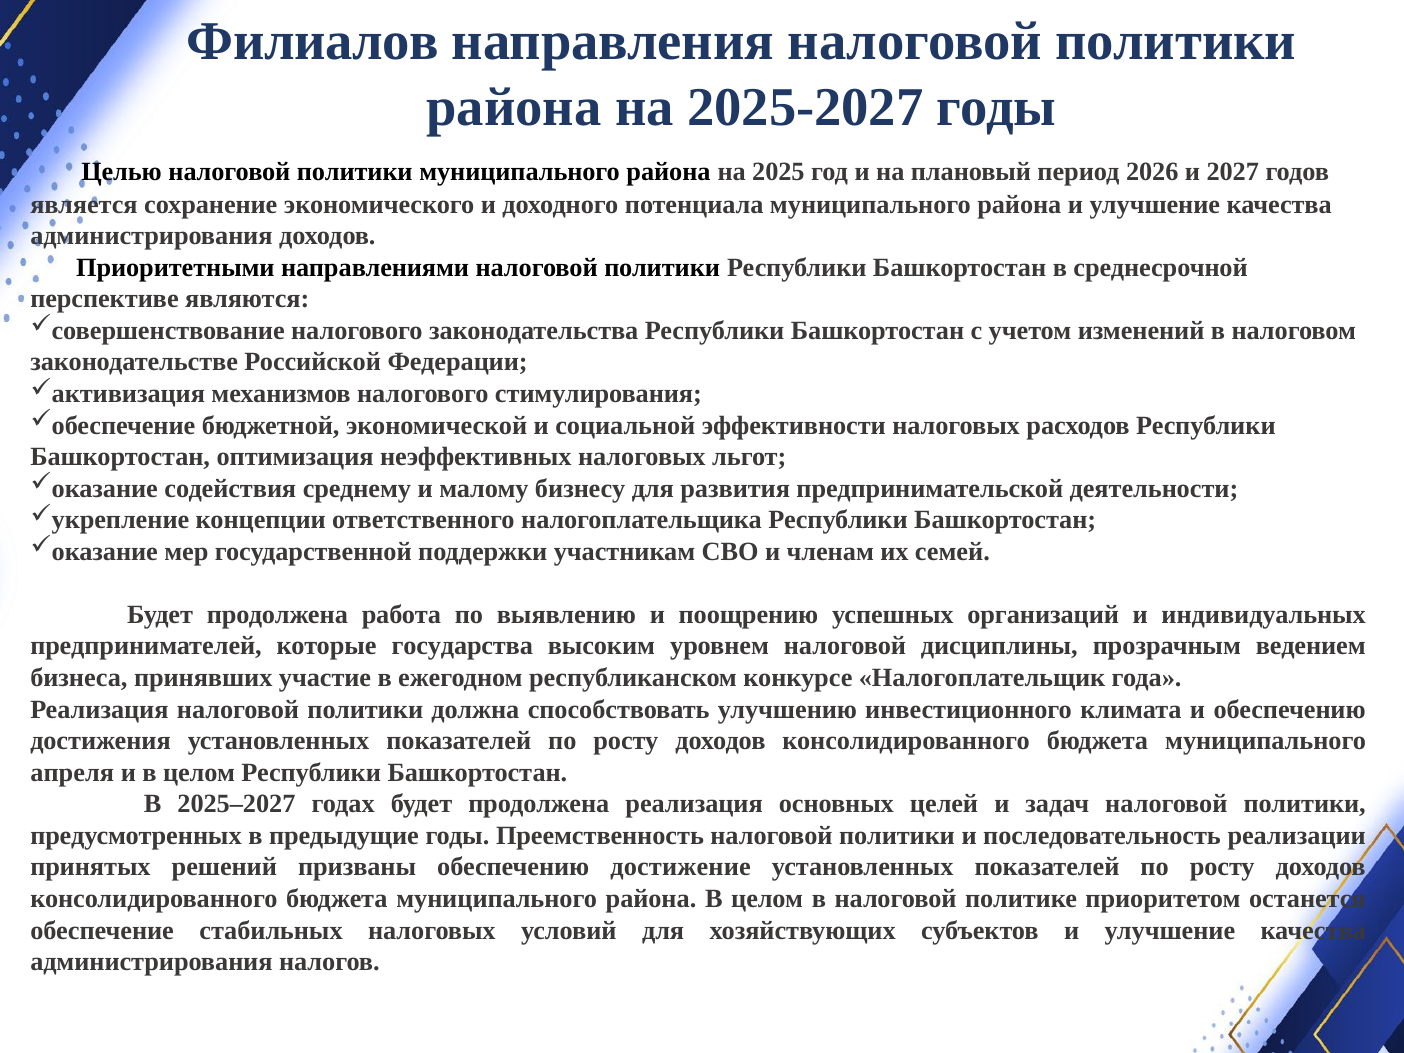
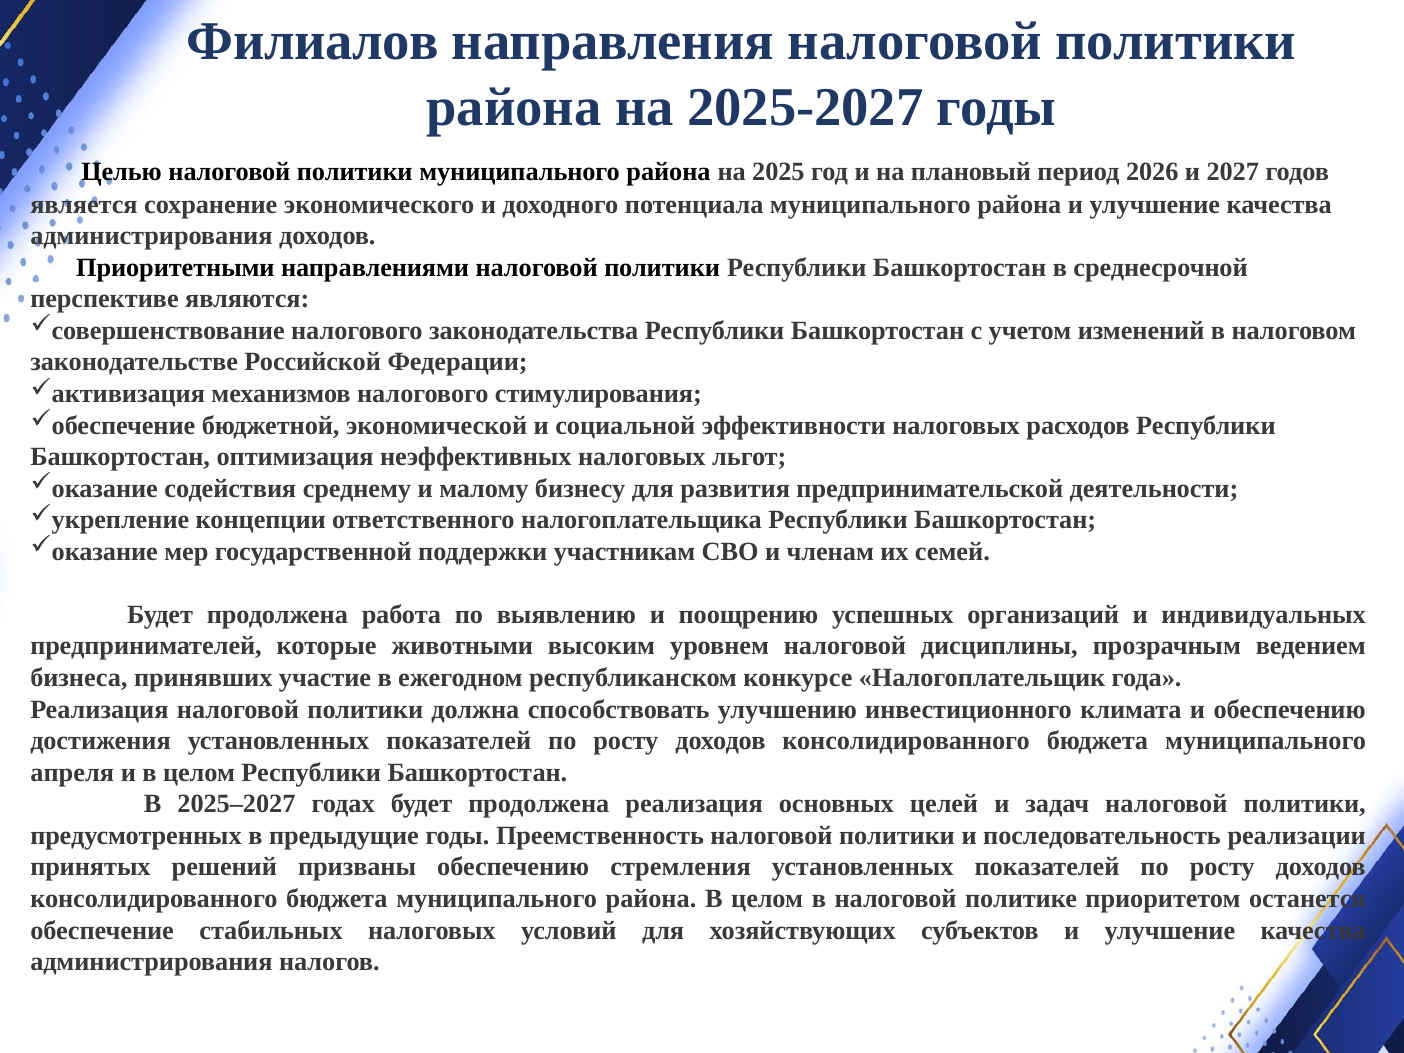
государства: государства -> животными (462, 646)
достижение: достижение -> стремления (681, 867)
